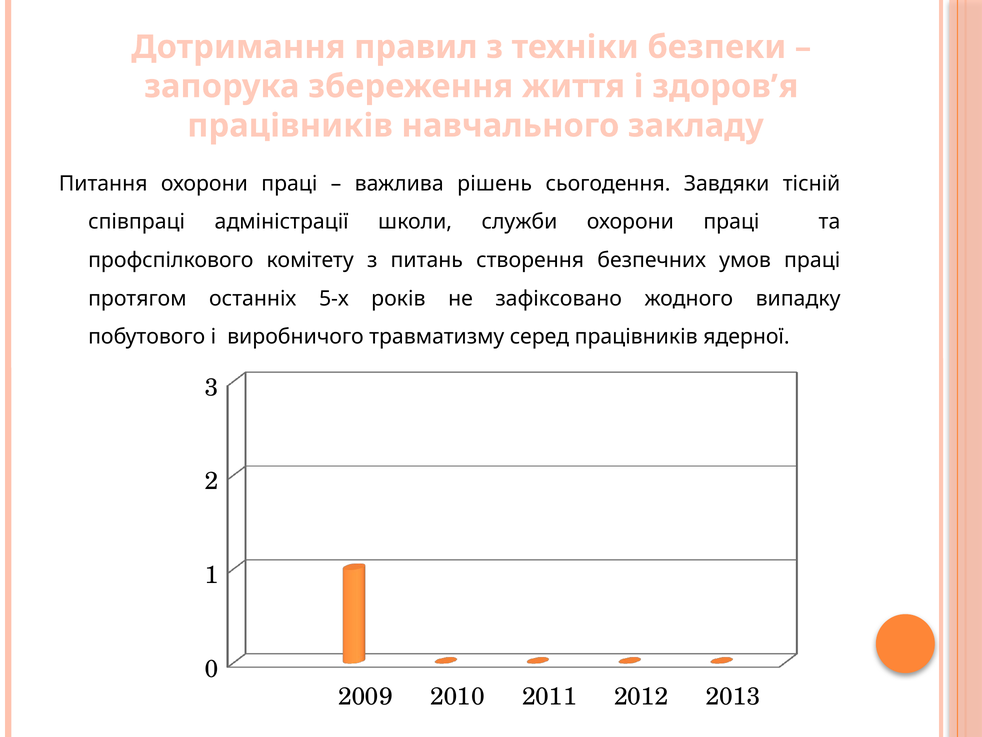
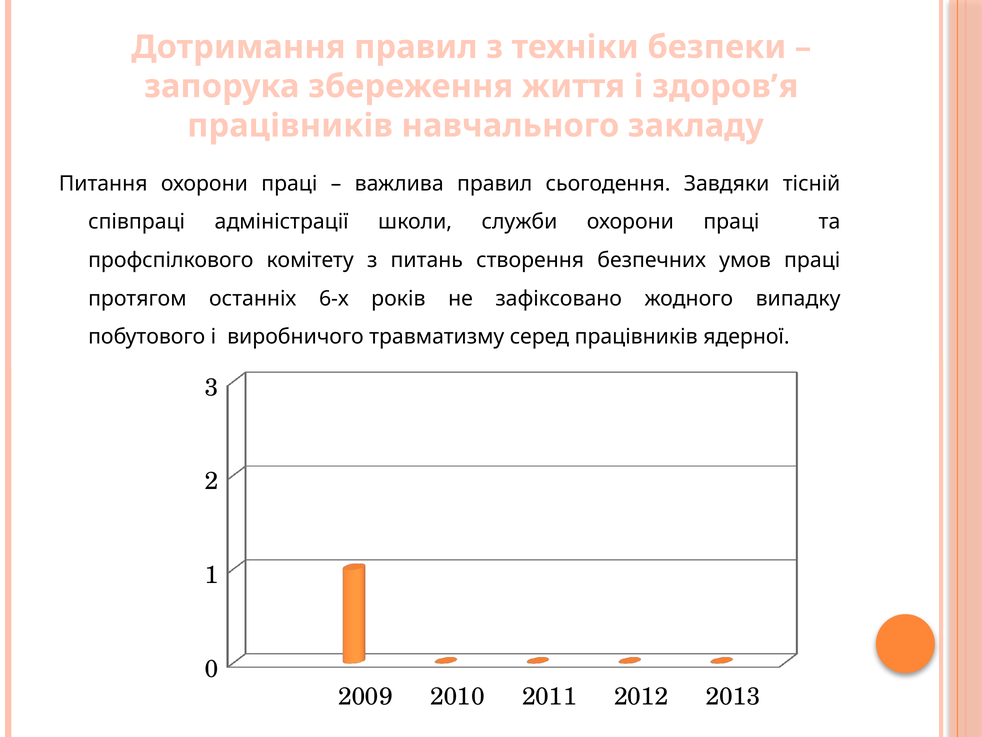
важлива рішень: рішень -> правил (495, 184)
5-х: 5-х -> 6-х (334, 298)
